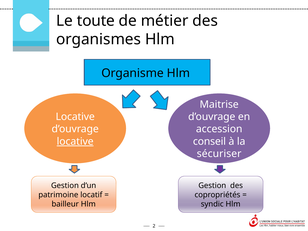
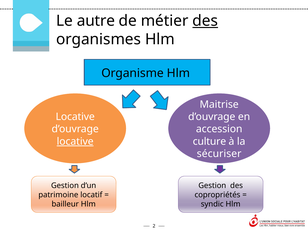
toute: toute -> autre (96, 21)
des underline: none -> present (205, 21)
conseil: conseil -> culture (209, 141)
